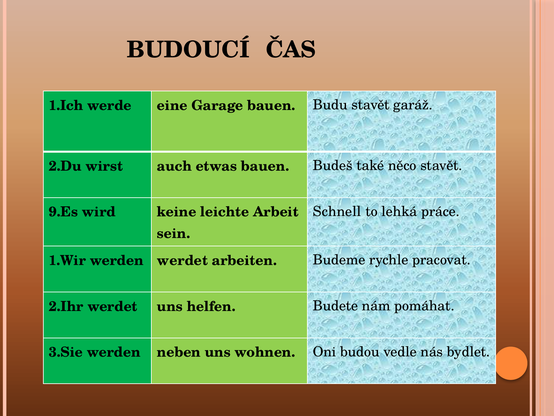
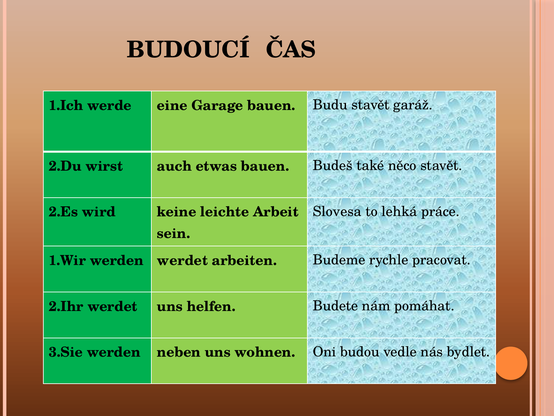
Schnell: Schnell -> Slovesa (337, 211)
9.Es: 9.Es -> 2.Es (63, 212)
